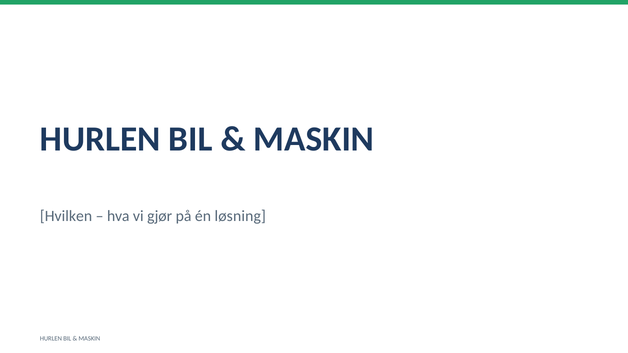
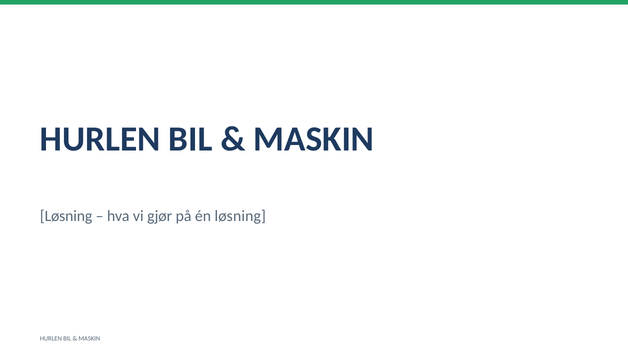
Hvilken: Hvilken -> Løsning (66, 216)
